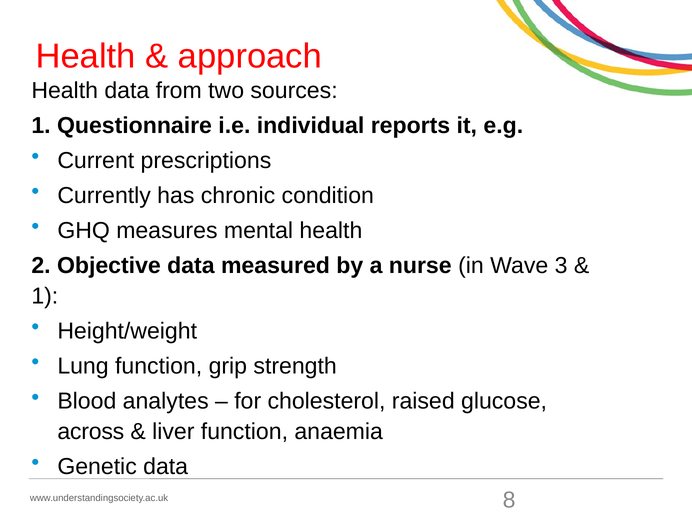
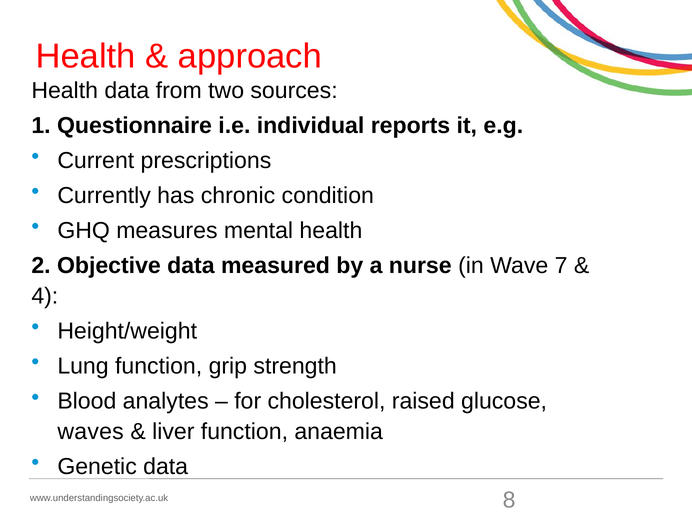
3: 3 -> 7 (561, 266)
1: 1 -> 4 (45, 296)
across: across -> waves (91, 432)
